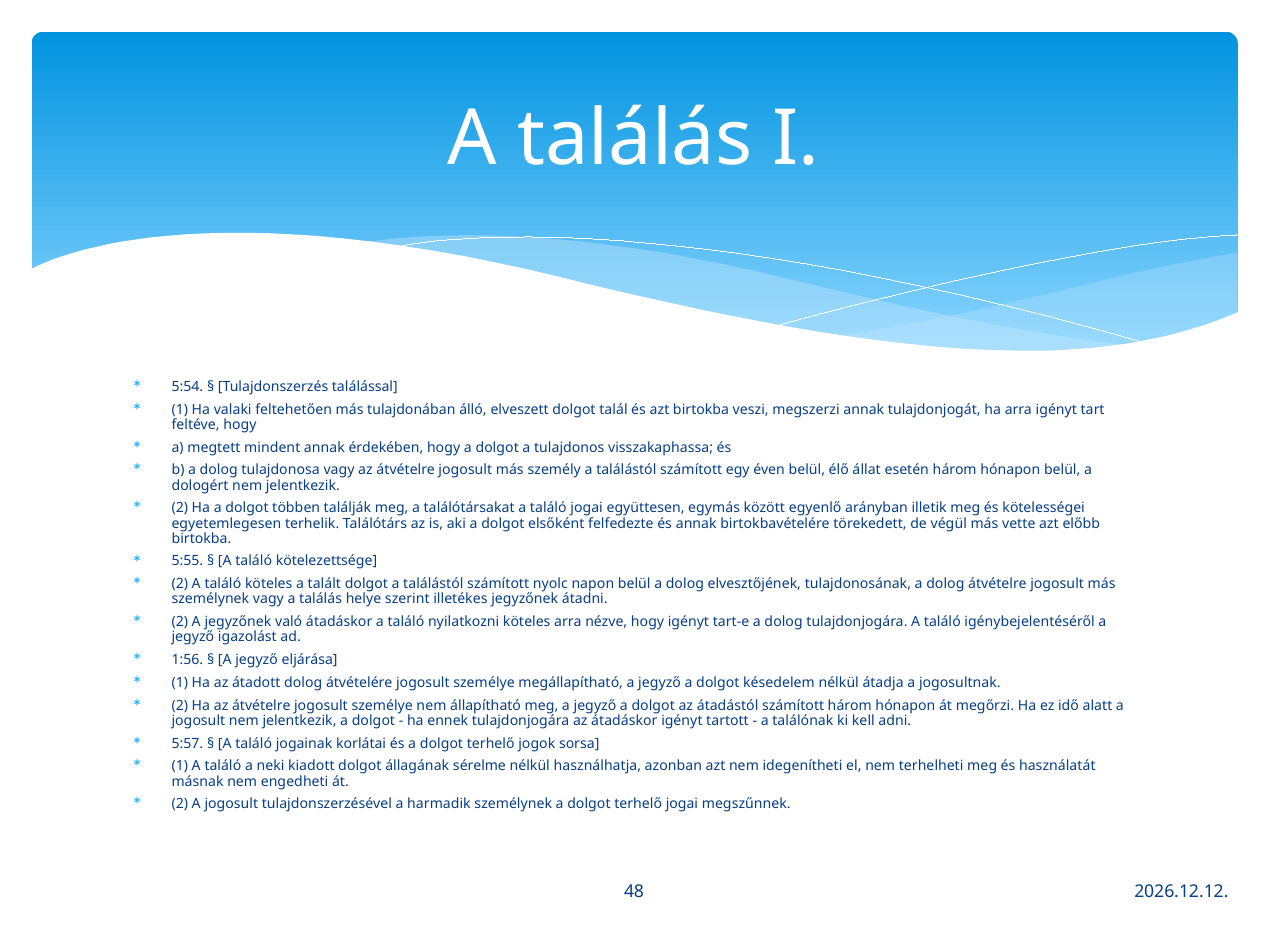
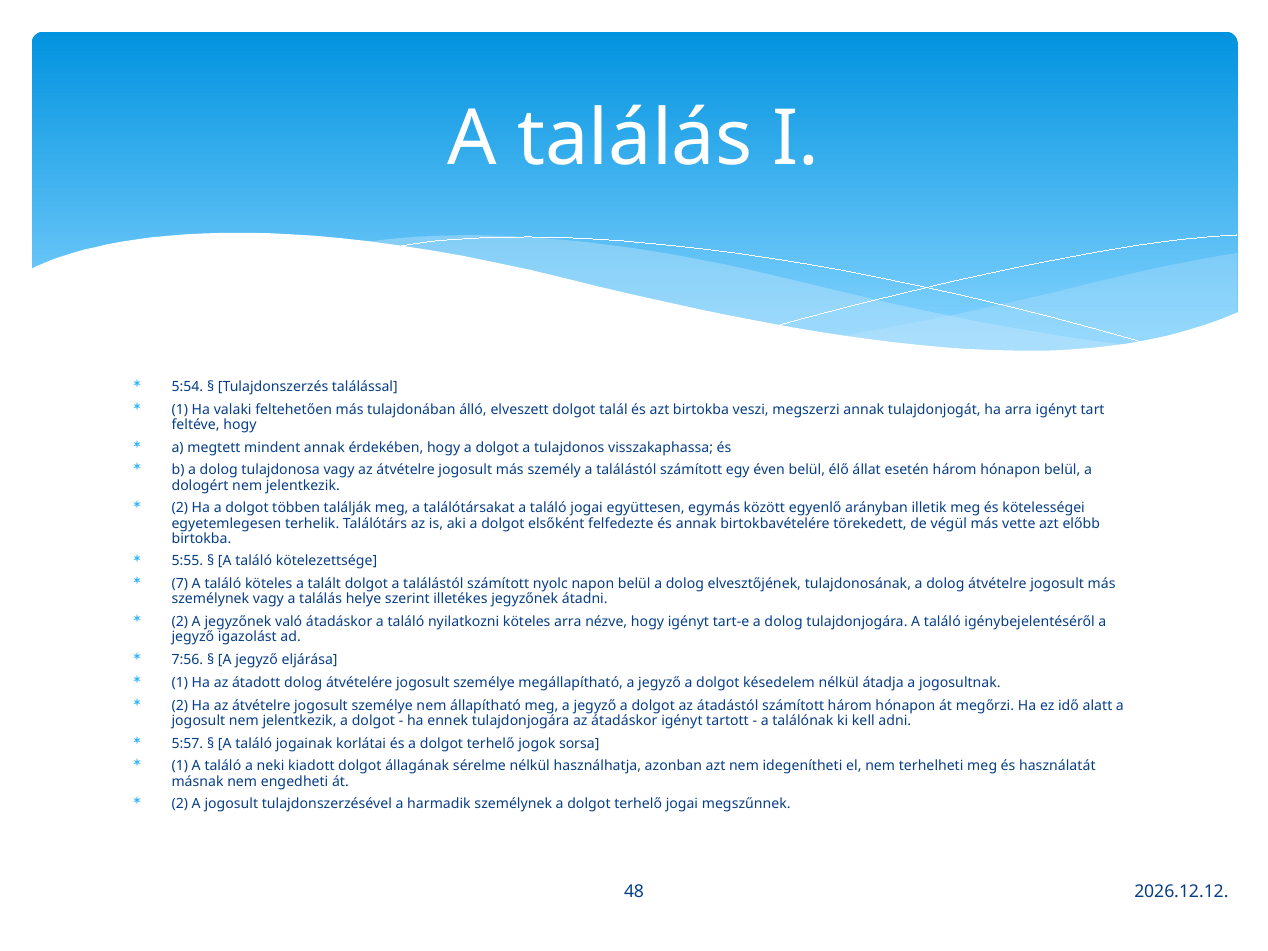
2: 2 -> 7 (180, 584)
1:56: 1:56 -> 7:56 (187, 660)
